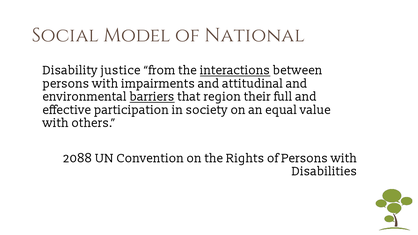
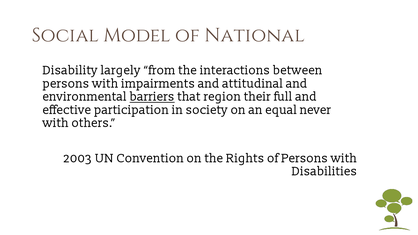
justice: justice -> largely (121, 71)
interactions underline: present -> none (235, 71)
value: value -> never (316, 110)
2088: 2088 -> 2003 (78, 158)
